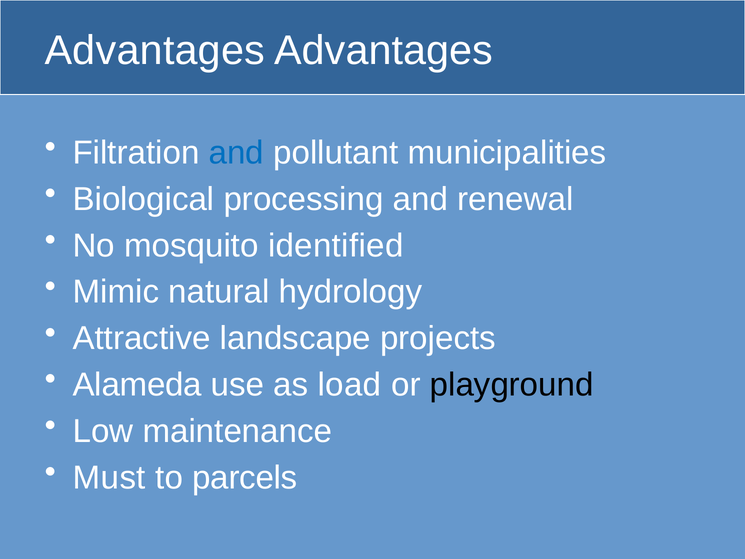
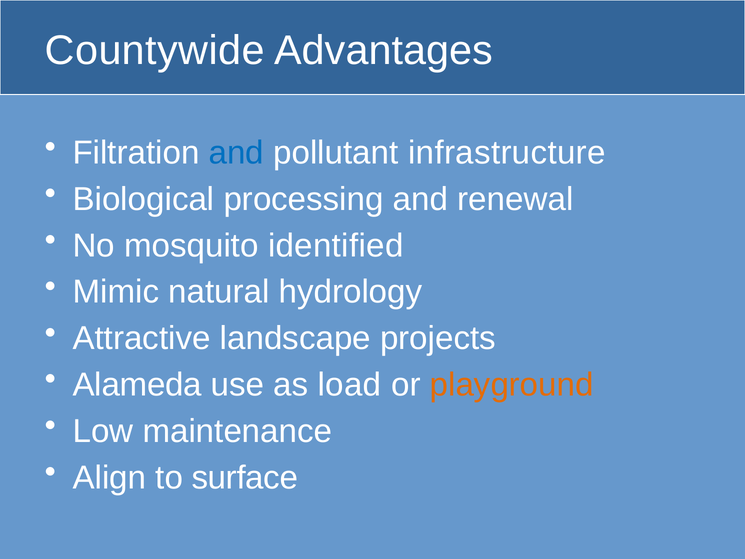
Advantages: Advantages -> Countywide (155, 51)
municipalities: municipalities -> infrastructure (507, 153)
playground colour: black -> orange (512, 385)
Must: Must -> Align (109, 477)
parcels: parcels -> surface (245, 477)
